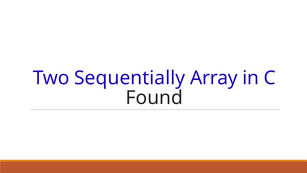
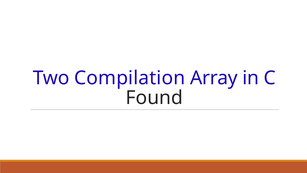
Sequentially: Sequentially -> Compilation (130, 78)
